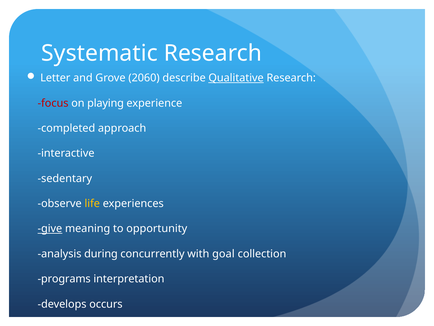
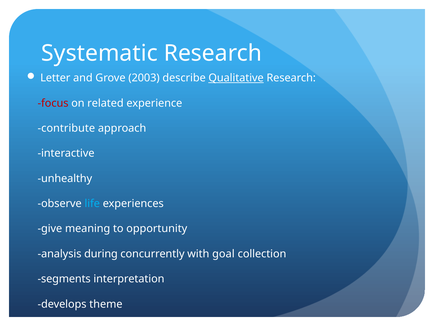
2060: 2060 -> 2003 (144, 78)
playing: playing -> related (105, 103)
completed: completed -> contribute (66, 128)
sedentary: sedentary -> unhealthy (65, 178)
life colour: yellow -> light blue (92, 203)
give underline: present -> none (50, 228)
programs: programs -> segments (64, 279)
occurs: occurs -> theme (106, 304)
